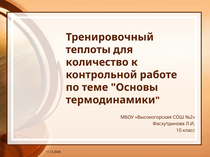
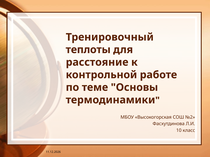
количество: количество -> расстояние (97, 62)
